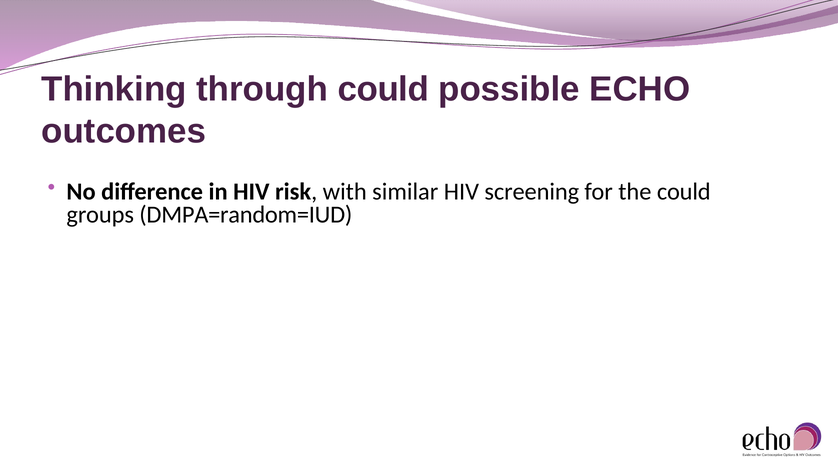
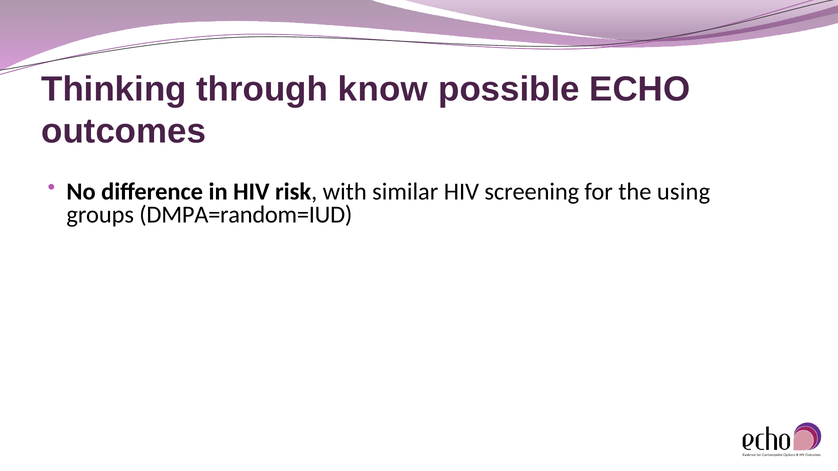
through could: could -> know (383, 89)
the could: could -> using (684, 192)
